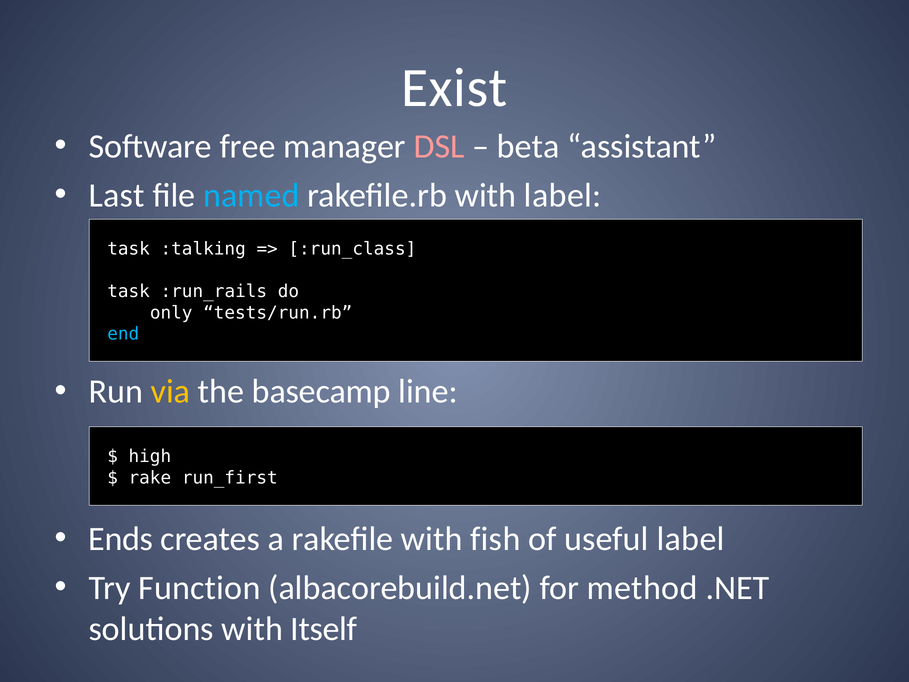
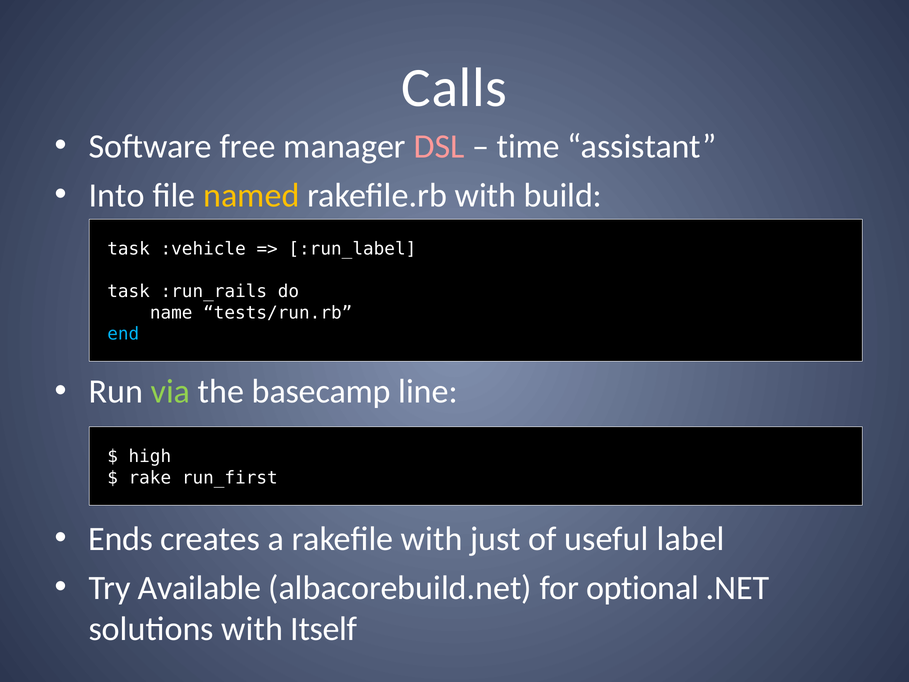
Exist: Exist -> Calls (454, 88)
beta: beta -> time (528, 146)
Last: Last -> Into (117, 195)
named colour: light blue -> yellow (251, 195)
with label: label -> build (563, 195)
:talking: :talking -> :vehicle (203, 249)
:run_class: :run_class -> :run_label (352, 249)
only: only -> name (171, 313)
via colour: yellow -> light green (170, 391)
fish: fish -> just (495, 539)
Function: Function -> Available (200, 588)
method: method -> optional (642, 588)
